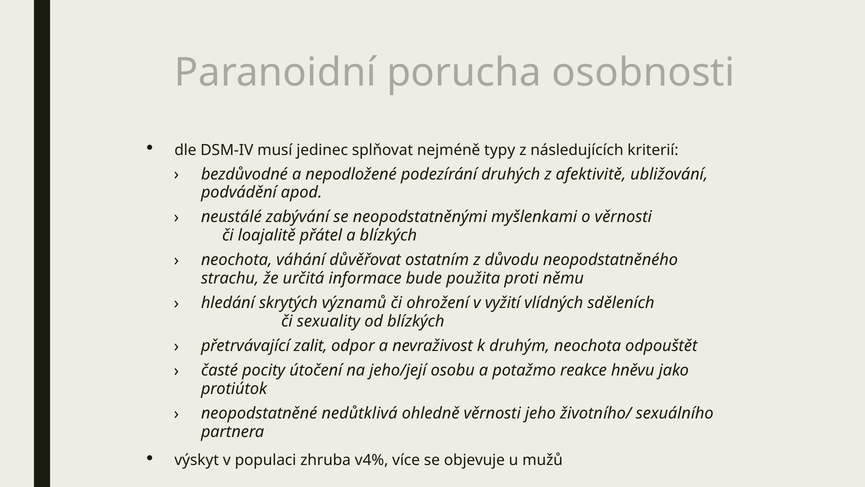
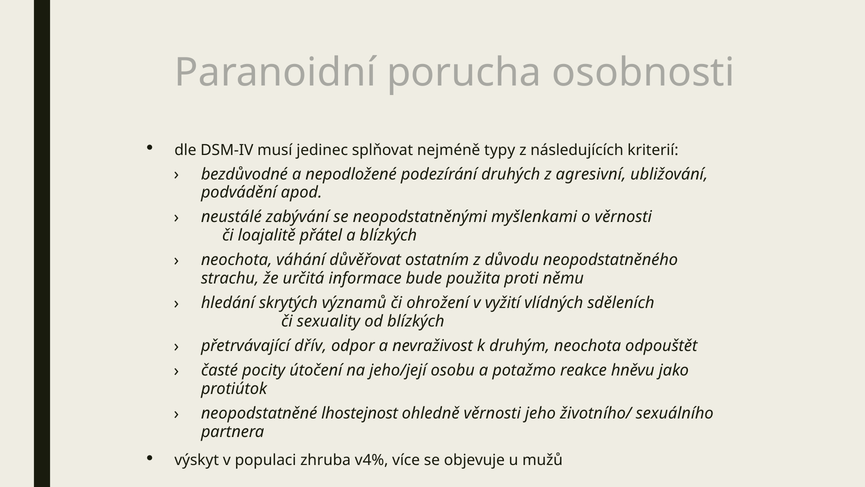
afektivitě: afektivitě -> agresivní (591, 174)
zalit: zalit -> dřív (310, 346)
nedůtklivá: nedůtklivá -> lhostejnost (360, 413)
